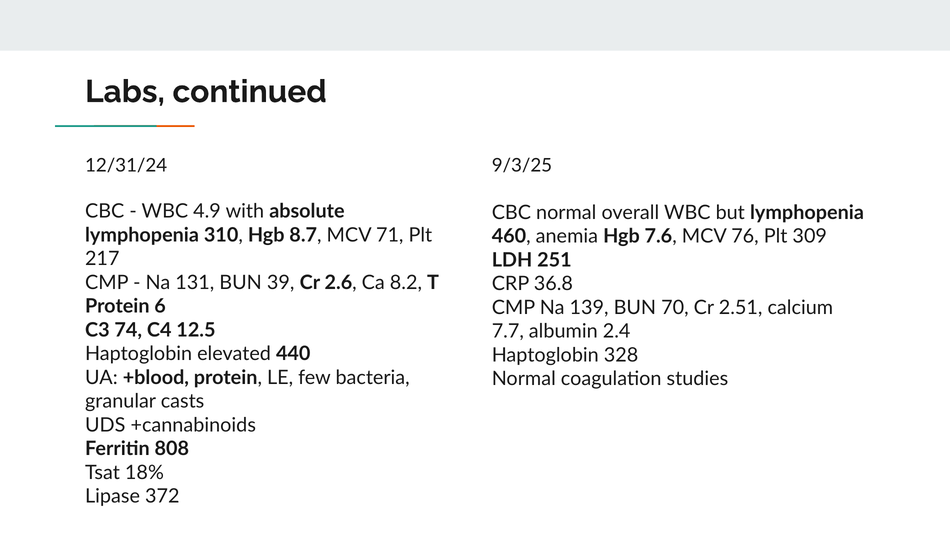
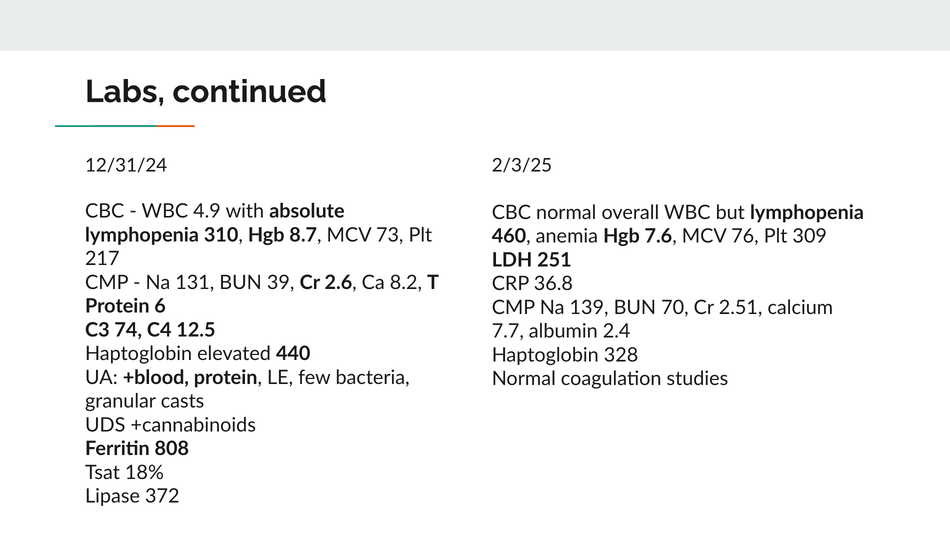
9/3/25: 9/3/25 -> 2/3/25 (522, 166)
71: 71 -> 73 (390, 235)
